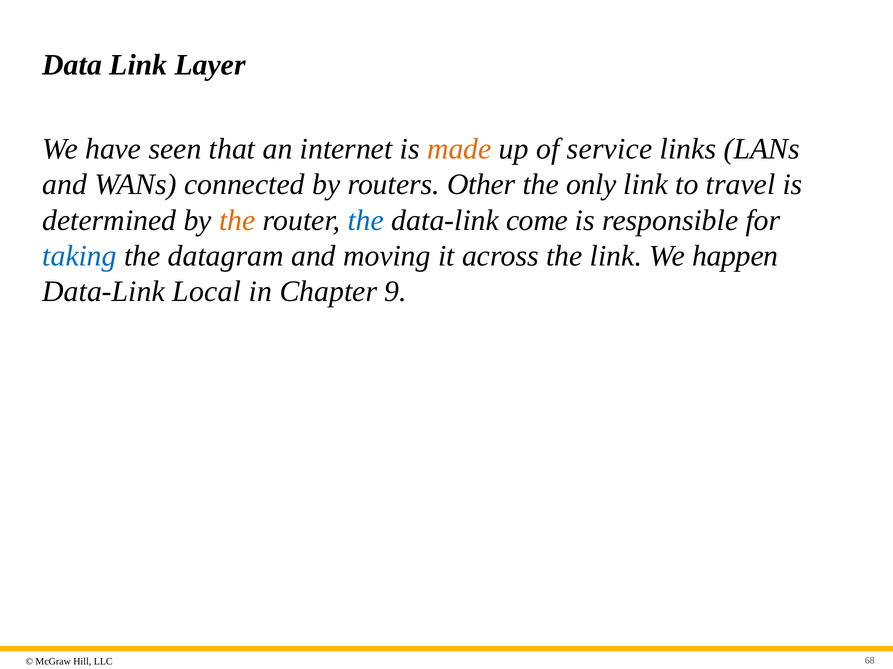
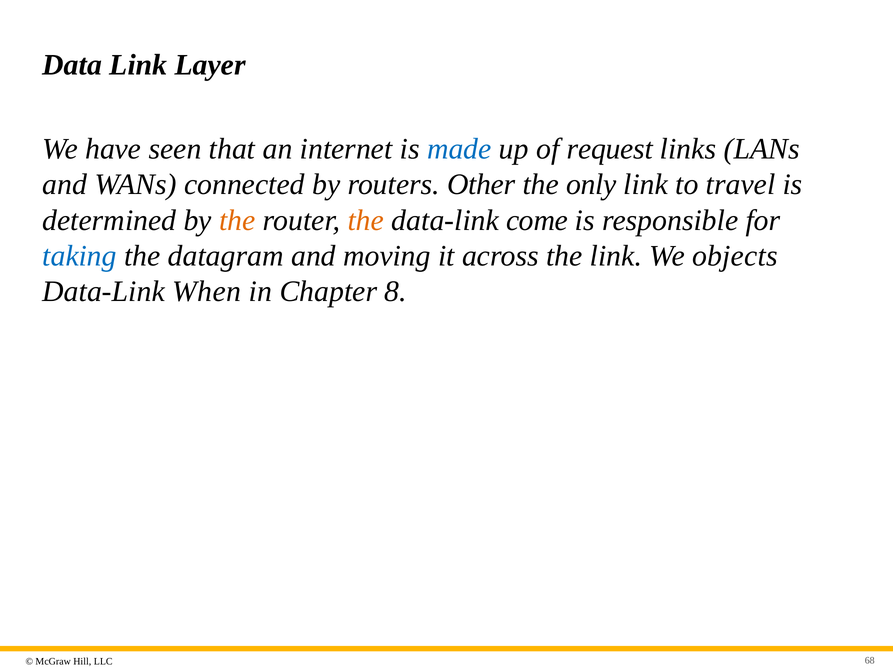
made colour: orange -> blue (459, 149)
service: service -> request (610, 149)
the colour: blue -> orange (366, 221)
happen: happen -> objects (735, 256)
Local: Local -> When (207, 292)
9: 9 -> 8 (396, 292)
